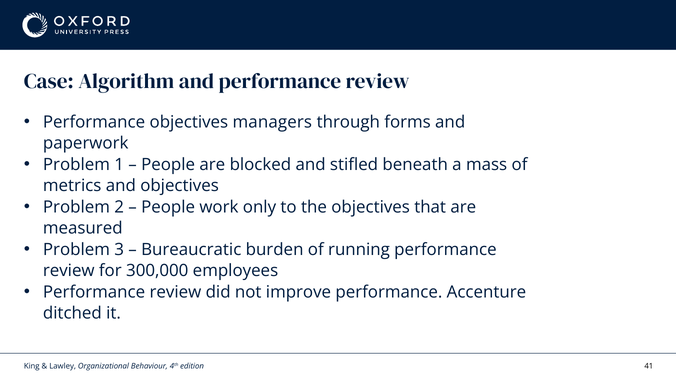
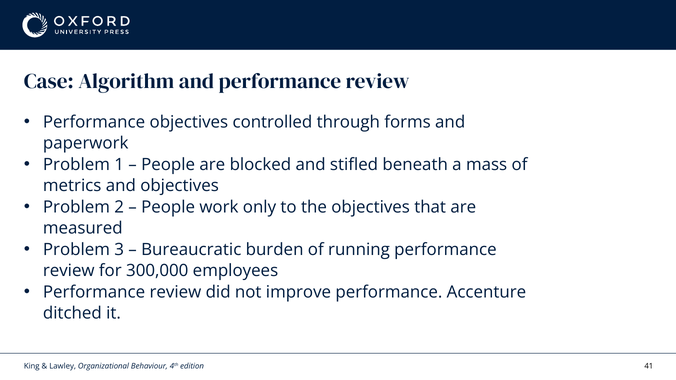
managers: managers -> controlled (272, 122)
